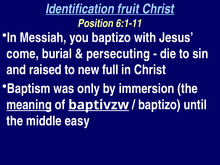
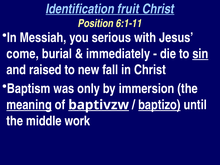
you baptizo: baptizo -> serious (111, 38)
persecuting: persecuting -> immediately (118, 54)
sin underline: none -> present (200, 54)
full: full -> fall (110, 70)
baptizo underline: none -> present (159, 105)
easy: easy -> work (77, 121)
